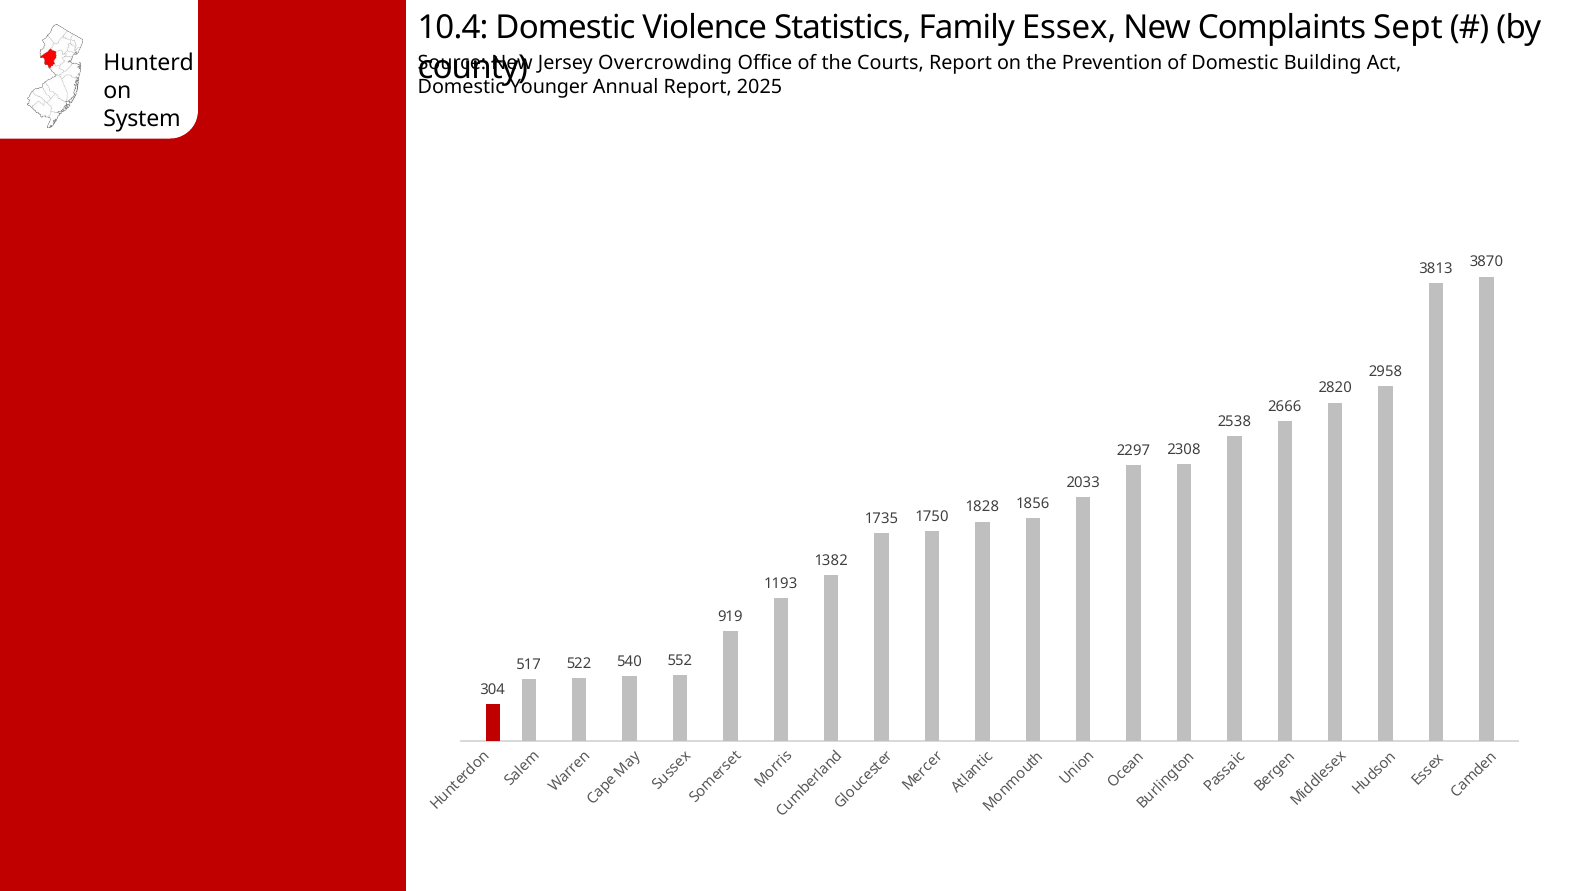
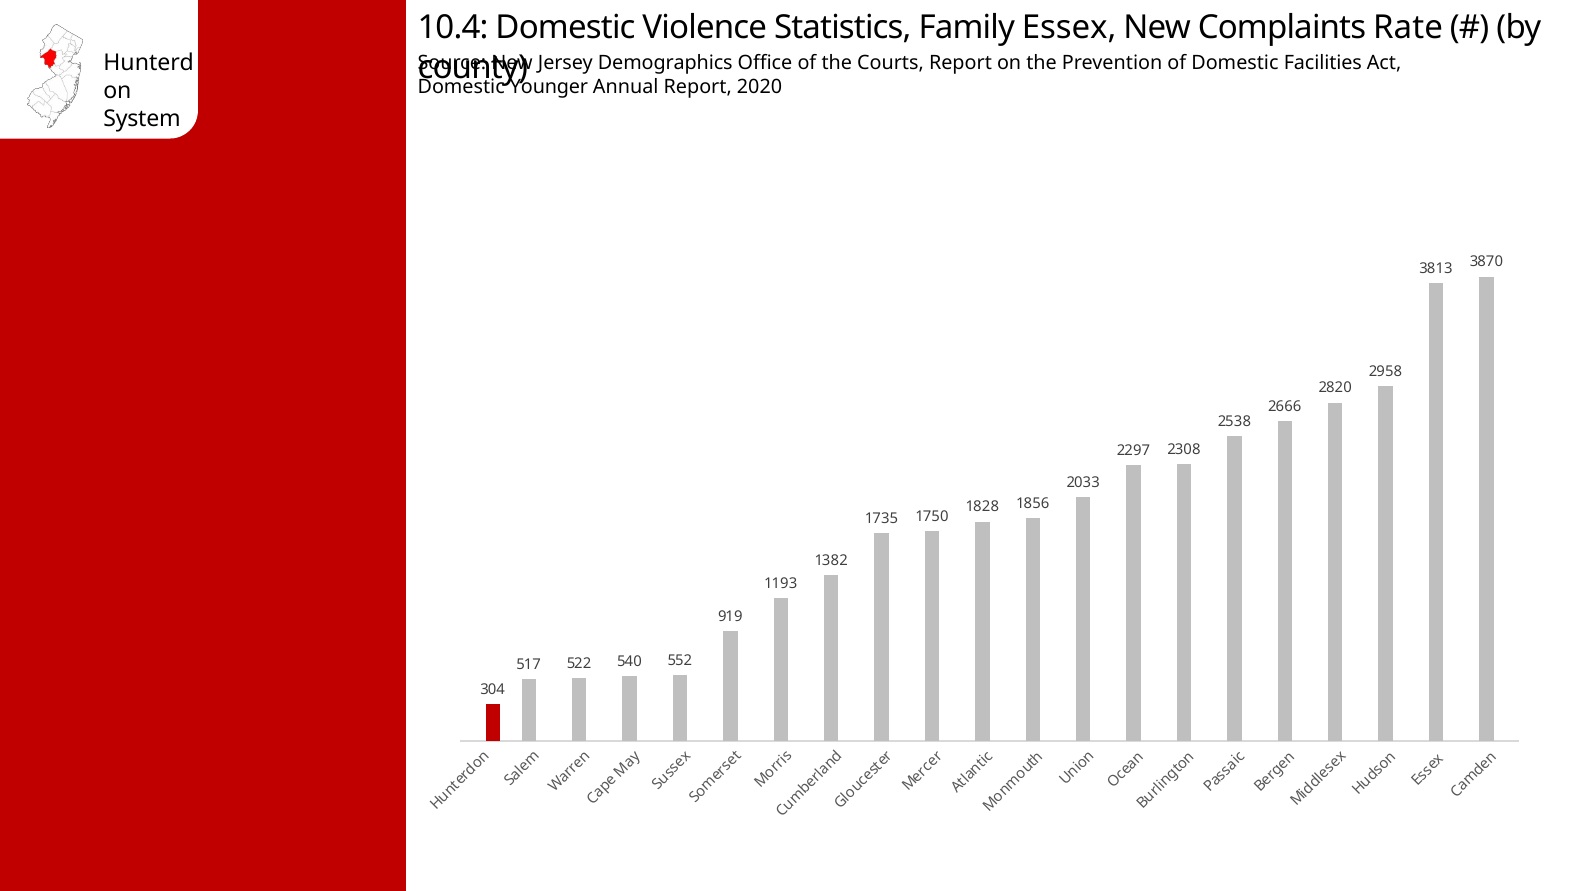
Sept: Sept -> Rate (1408, 28)
Overcrowding: Overcrowding -> Demographics (665, 63)
Building: Building -> Facilities (1323, 63)
2025: 2025 -> 2020 (760, 87)
